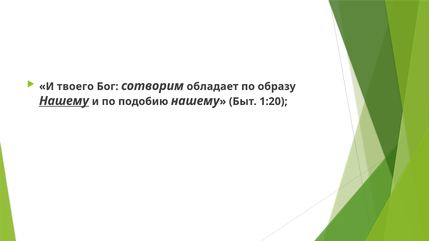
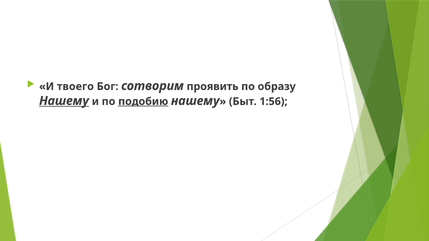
обладает: обладает -> проявить (213, 87)
подобию underline: none -> present (143, 102)
1:20: 1:20 -> 1:56 (273, 102)
